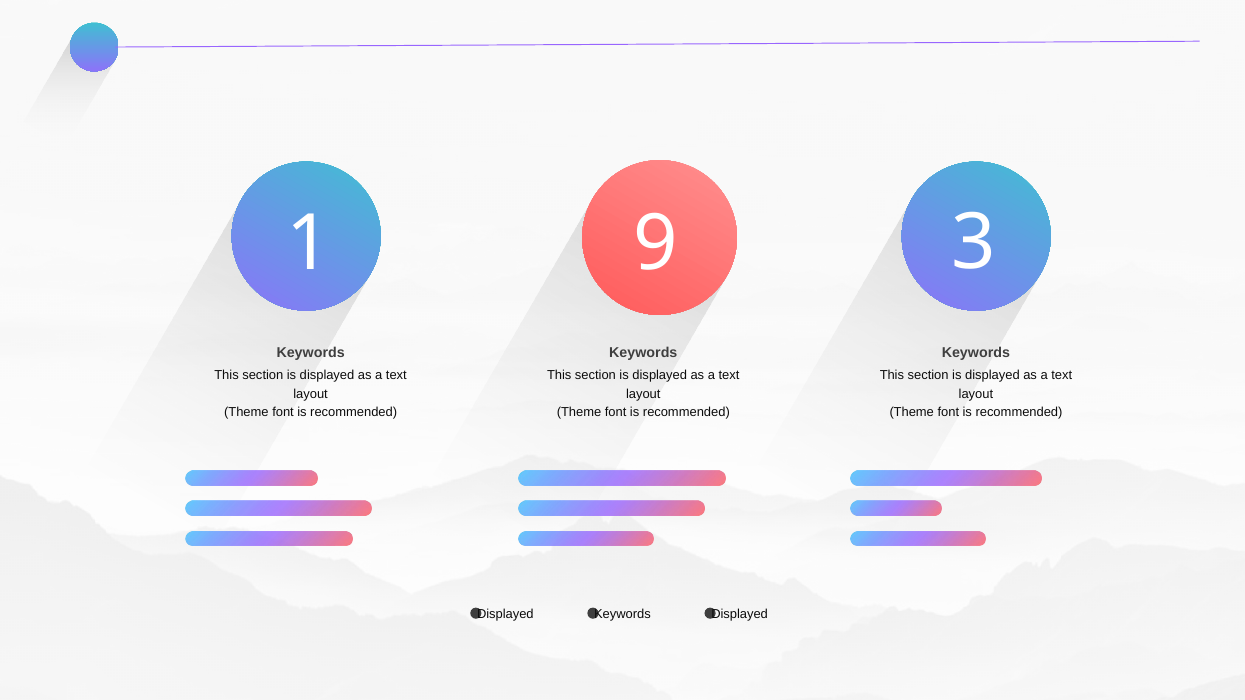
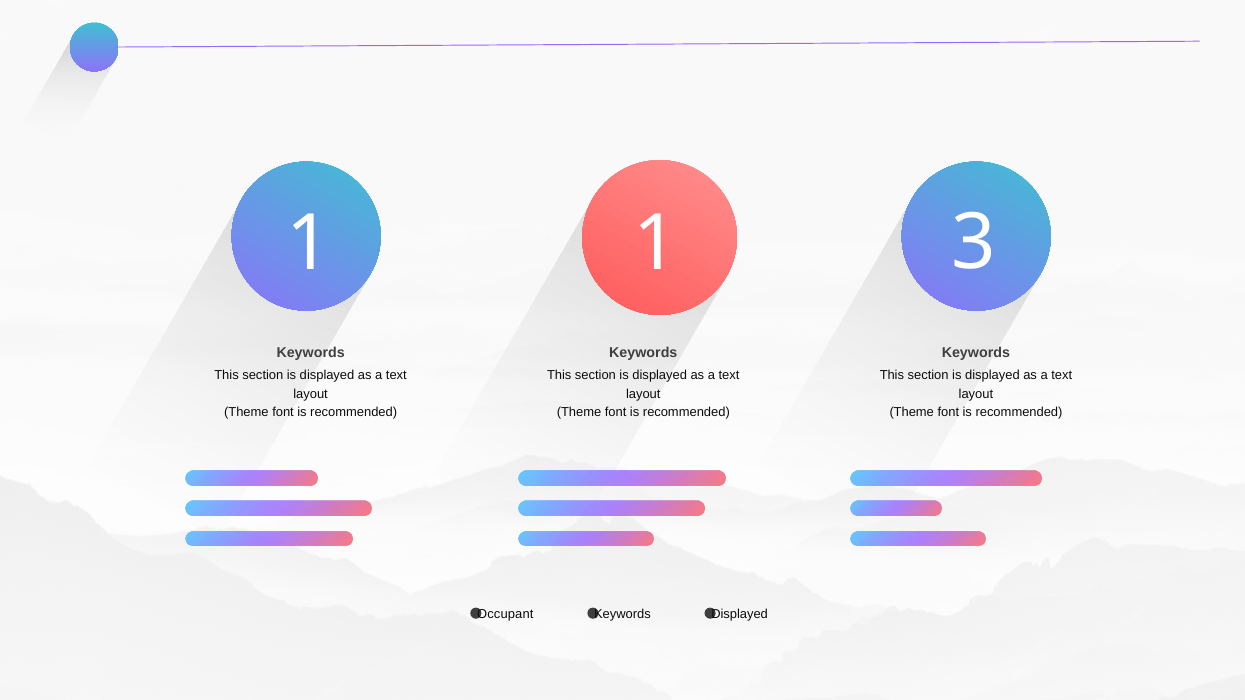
1 9: 9 -> 1 (656, 244)
Displayed: Displayed -> Occupant (505, 614)
